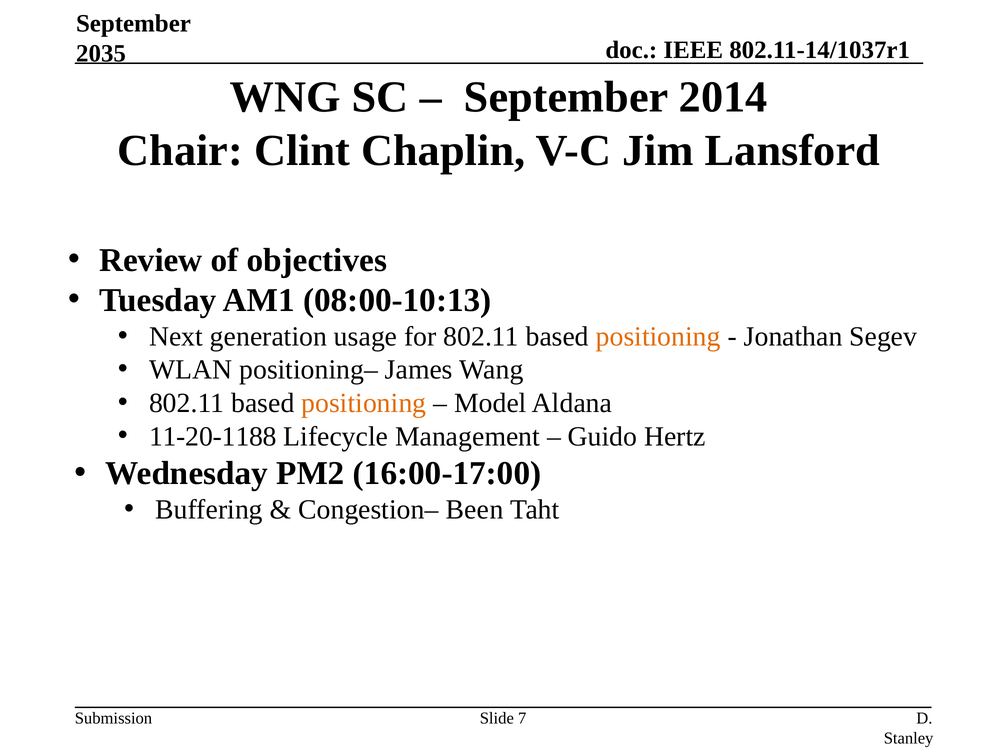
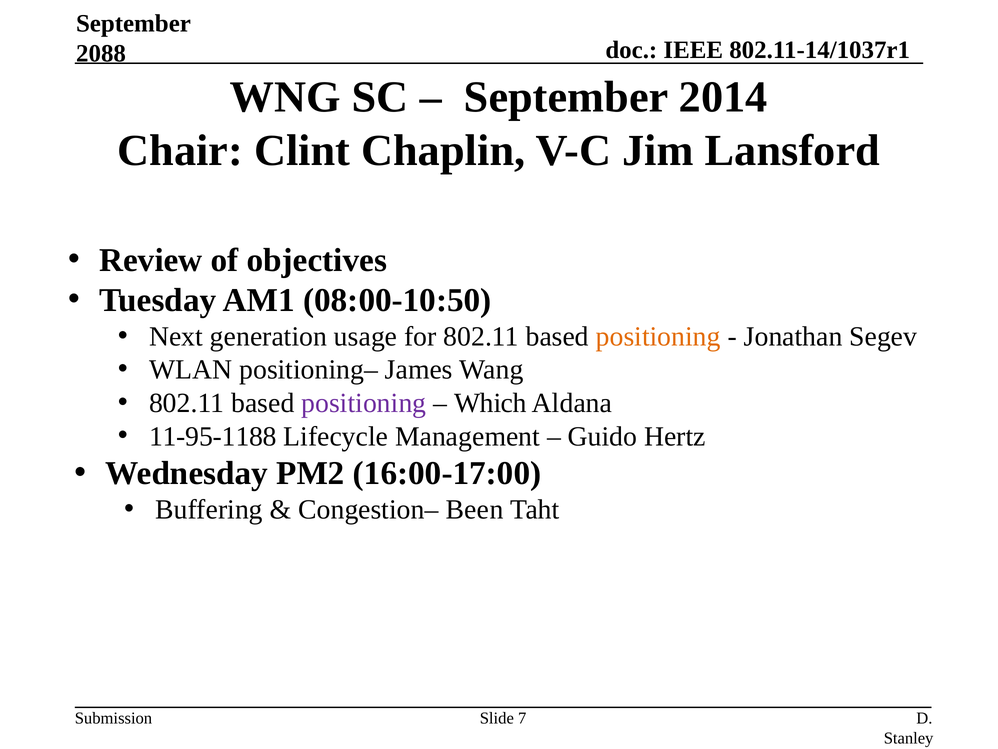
2035: 2035 -> 2088 (101, 53)
08:00-10:13: 08:00-10:13 -> 08:00-10:50 (397, 300)
positioning colour: orange -> purple (364, 403)
Model: Model -> Which (490, 403)
11-20-1188: 11-20-1188 -> 11-95-1188 (213, 436)
